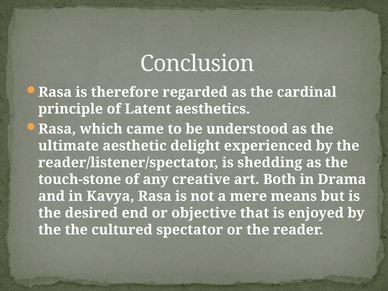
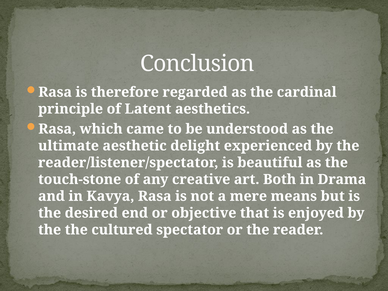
shedding: shedding -> beautiful (270, 163)
